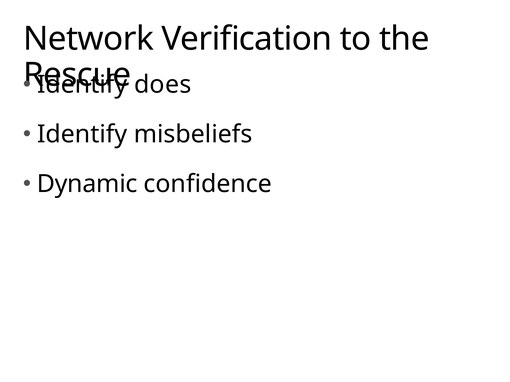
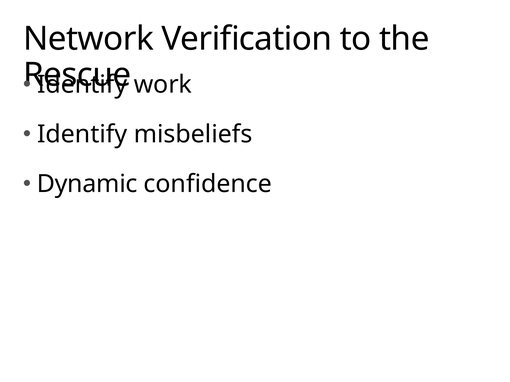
does: does -> work (163, 85)
